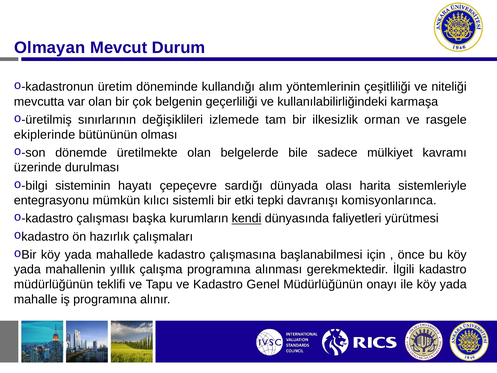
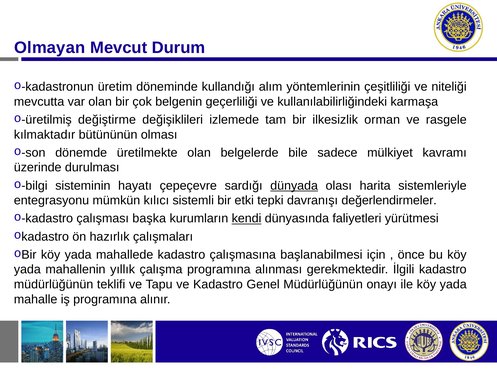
sınırlarının: sınırlarının -> değiştirme (107, 120)
ekiplerinde: ekiplerinde -> kılmaktadır (45, 135)
dünyada underline: none -> present (294, 185)
komisyonlarınca: komisyonlarınca -> değerlendirmeler (389, 200)
